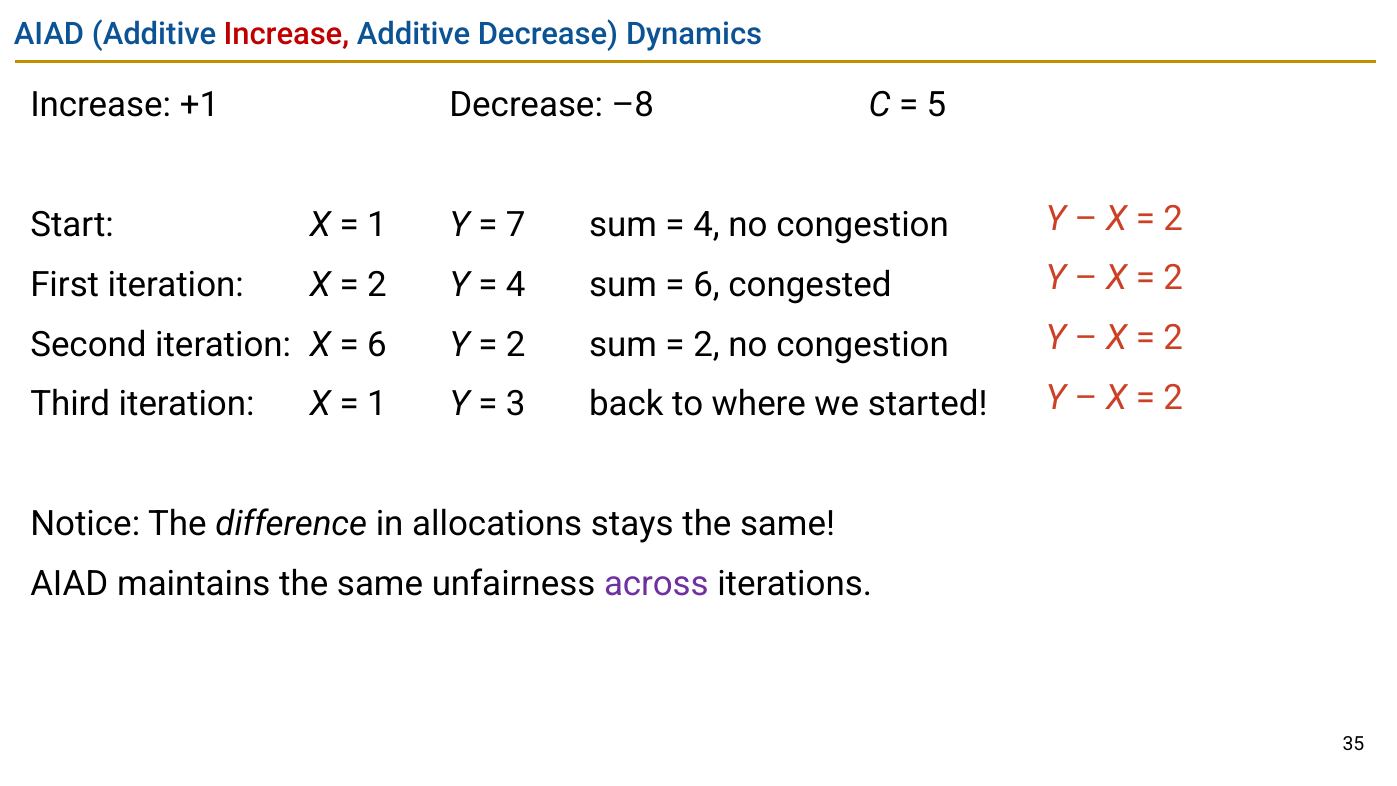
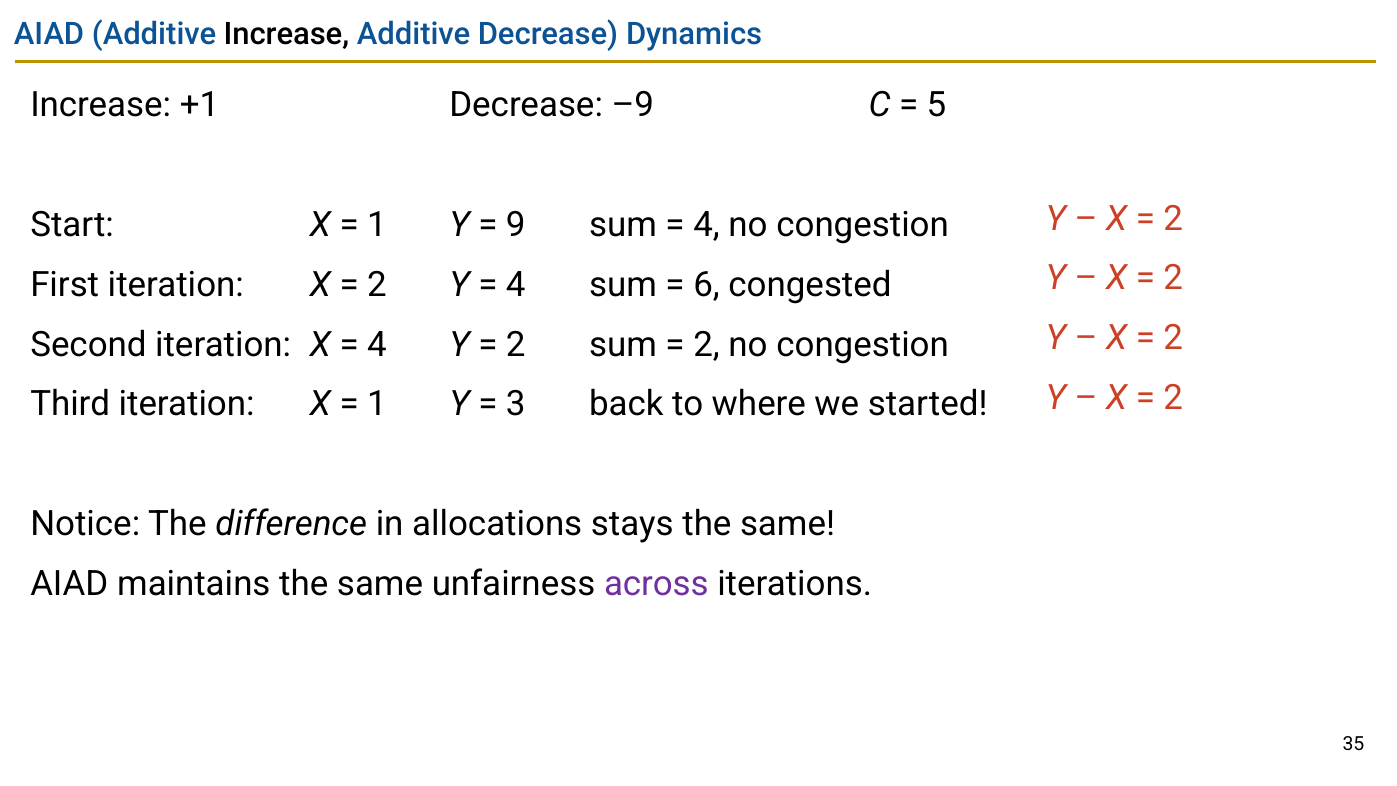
Increase colour: red -> black (286, 35)
–8: –8 -> –9 (633, 105)
7: 7 -> 9 (516, 225)
6: 6 -> 4 (377, 344)
